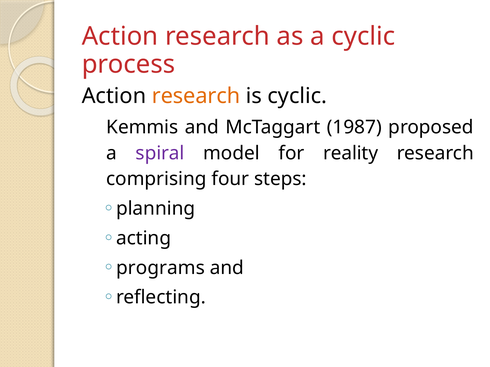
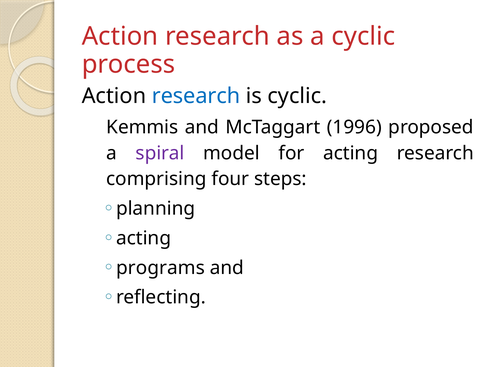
research colour: orange -> blue (196, 96)
1987: 1987 -> 1996 (354, 127)
for reality: reality -> acting (351, 153)
